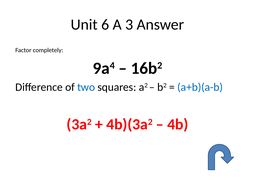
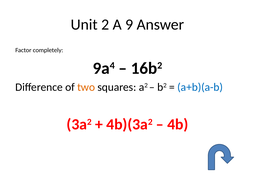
6: 6 -> 2 (105, 25)
3: 3 -> 9 (129, 25)
two colour: blue -> orange (86, 87)
